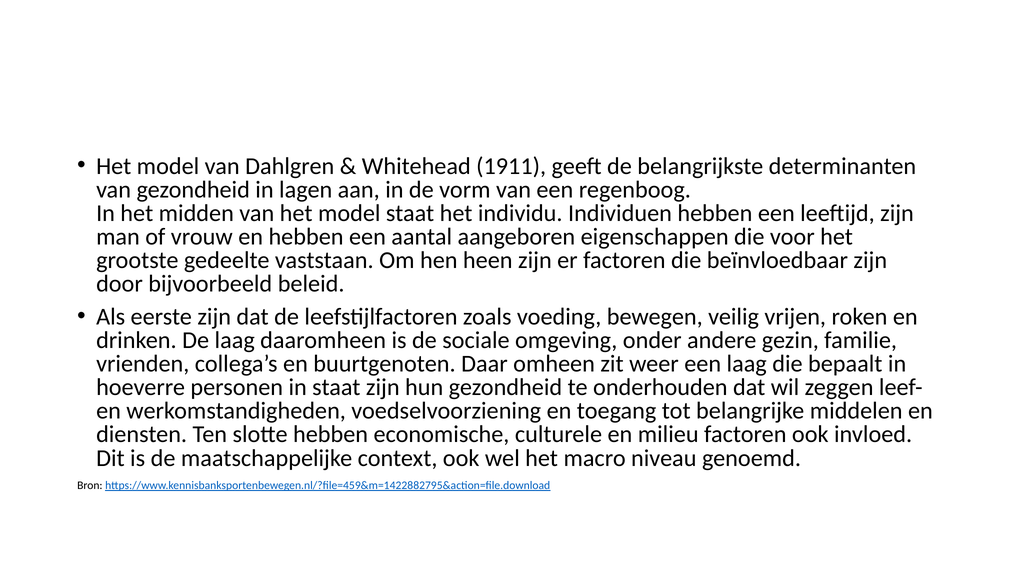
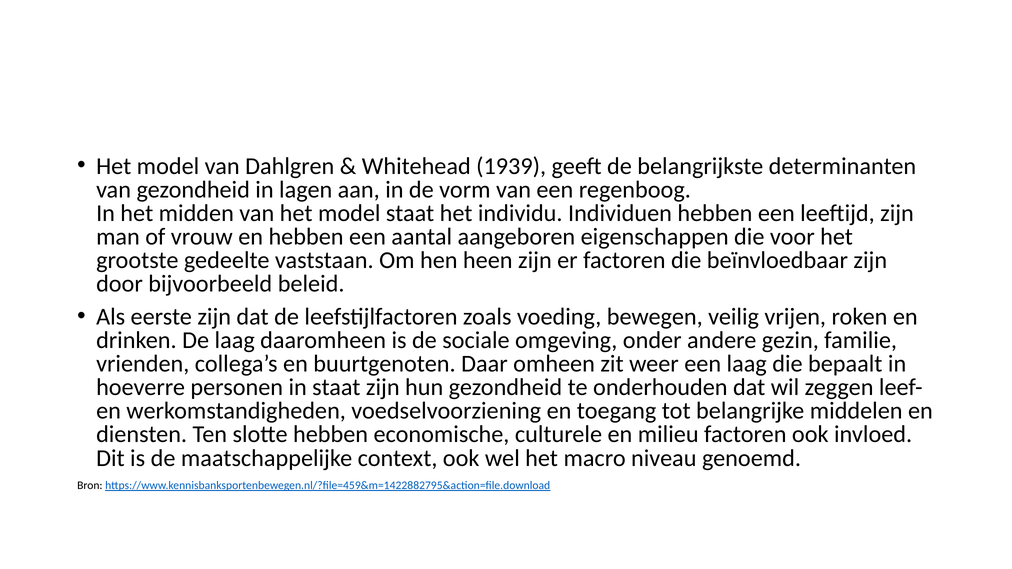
1911: 1911 -> 1939 (511, 166)
